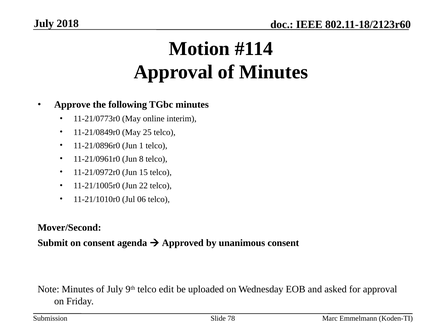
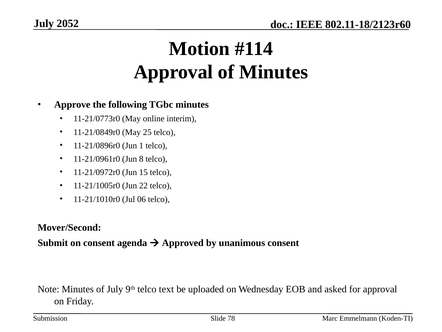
2018: 2018 -> 2052 (68, 23)
edit: edit -> text (166, 289)
